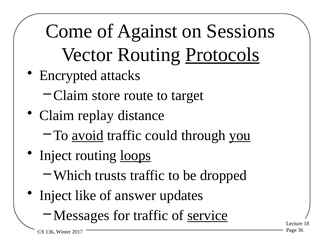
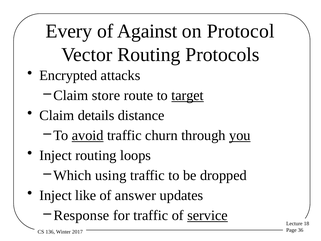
Come: Come -> Every (69, 31)
Sessions: Sessions -> Protocol (241, 31)
Protocols underline: present -> none (222, 55)
target underline: none -> present (188, 95)
replay: replay -> details (96, 115)
could: could -> churn (161, 135)
loops underline: present -> none (136, 155)
trusts: trusts -> using (111, 175)
Messages: Messages -> Response (81, 215)
